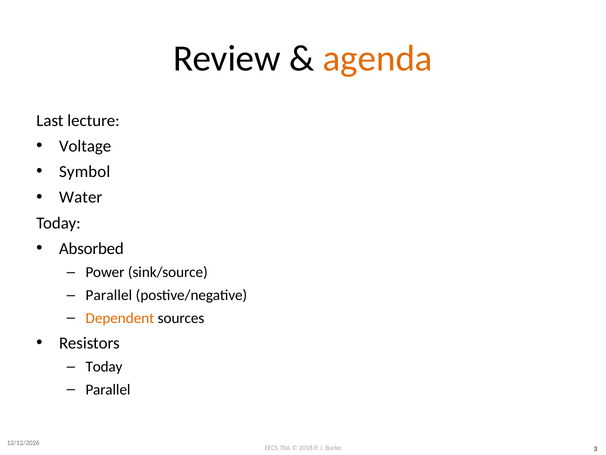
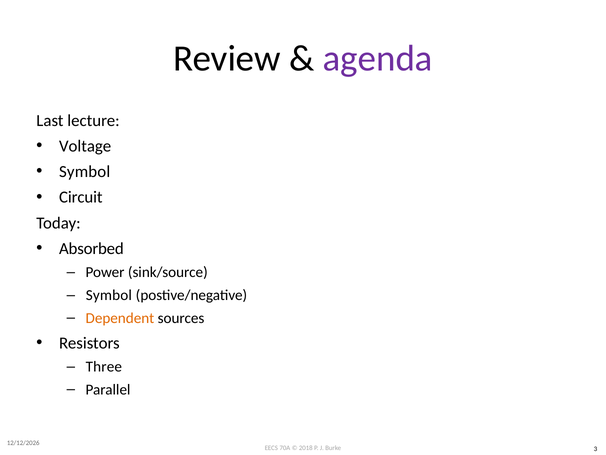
agenda colour: orange -> purple (378, 59)
Water: Water -> Circuit (81, 197)
Parallel: Parallel -> Symbol (109, 295)
Today: Today -> Three (104, 366)
